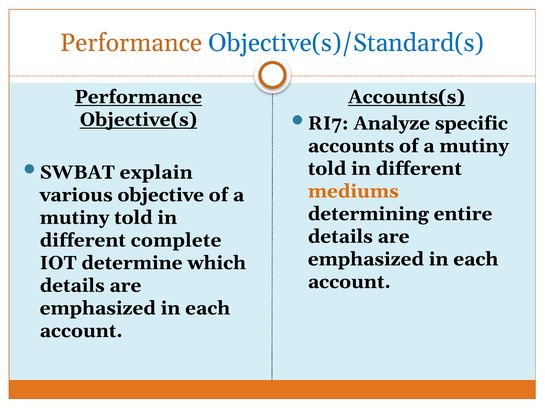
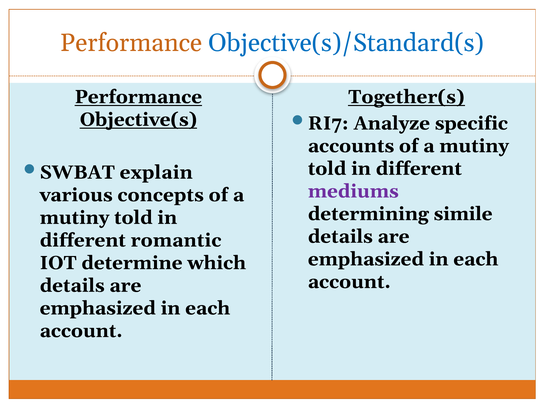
Accounts(s: Accounts(s -> Together(s (406, 97)
mediums colour: orange -> purple (353, 192)
objective: objective -> concepts (161, 195)
entire: entire -> simile (463, 214)
complete: complete -> romantic (176, 241)
